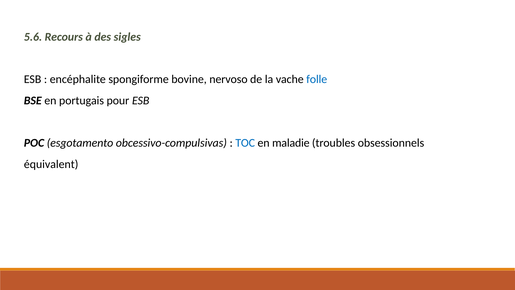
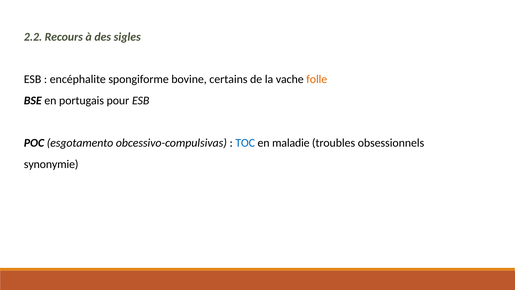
5.6: 5.6 -> 2.2 (33, 37)
nervoso: nervoso -> certains (228, 79)
folle colour: blue -> orange (317, 79)
équivalent: équivalent -> synonymie (51, 164)
